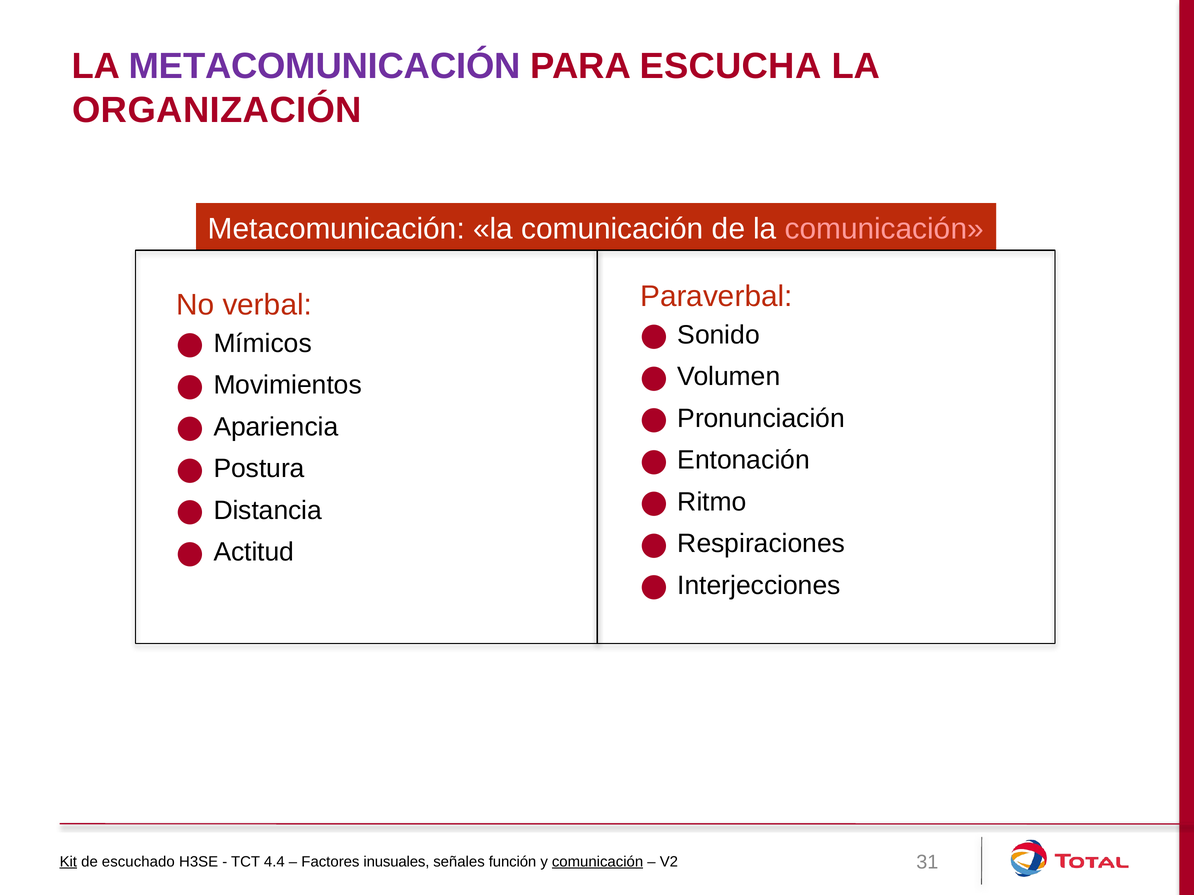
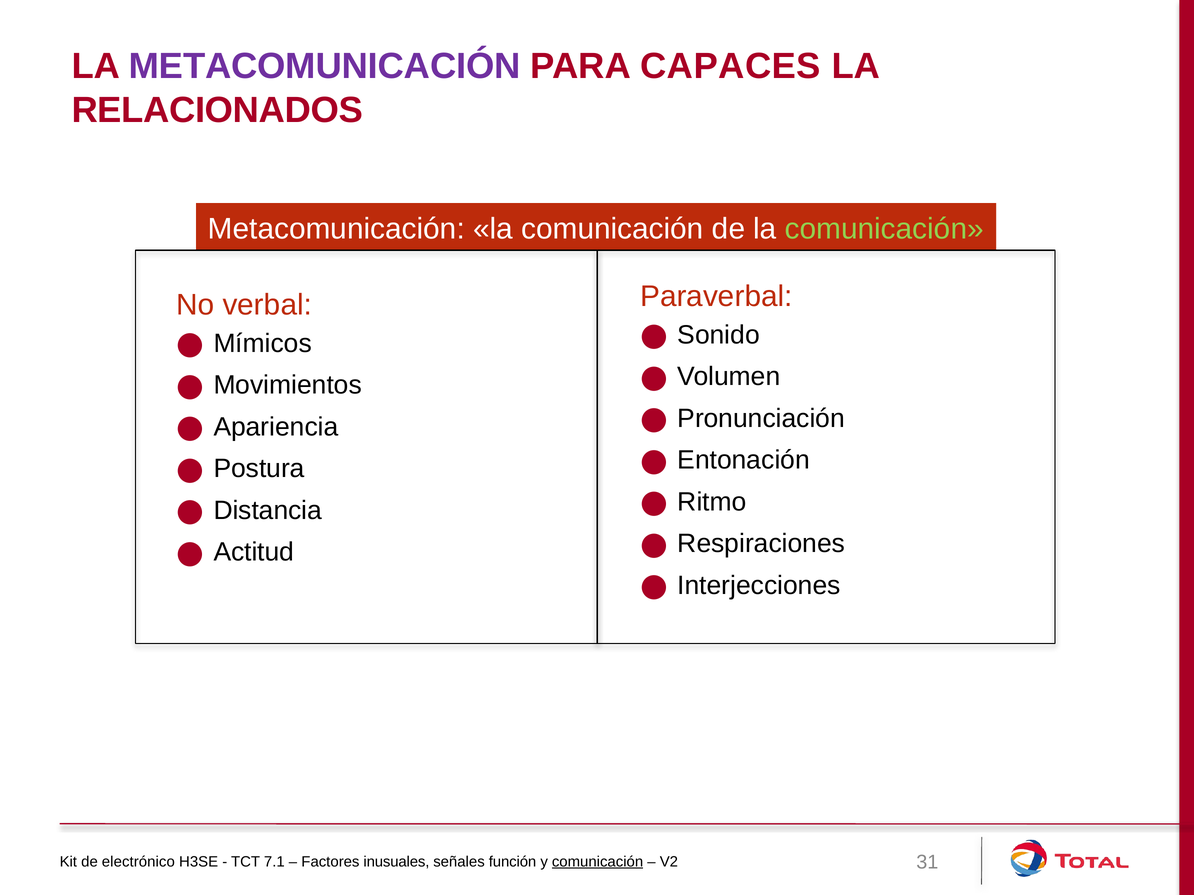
ESCUCHA: ESCUCHA -> CAPACES (730, 66)
ORGANIZACIÓN: ORGANIZACIÓN -> RELACIONADOS (217, 110)
comunicación colour: pink -> light green (884, 229)
Kit underline: present -> none (68, 862)
escuchado: escuchado -> electrónico (138, 862)
4.4: 4.4 -> 7.1 (274, 862)
